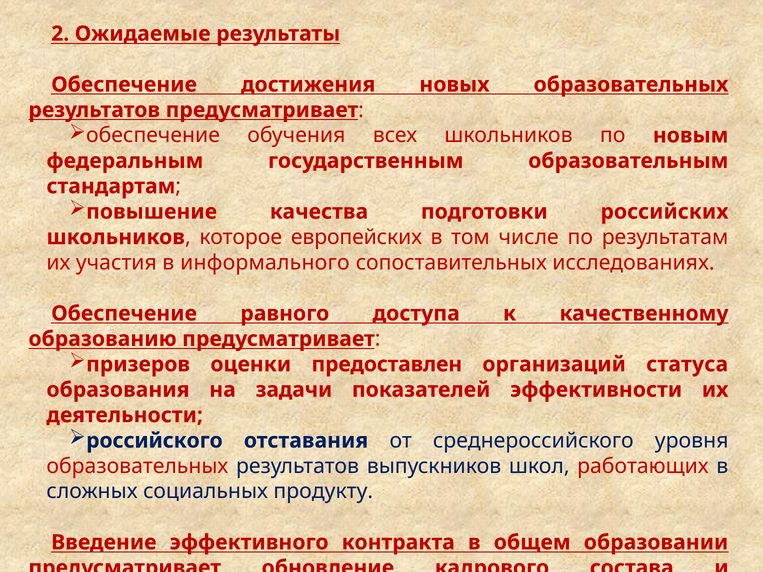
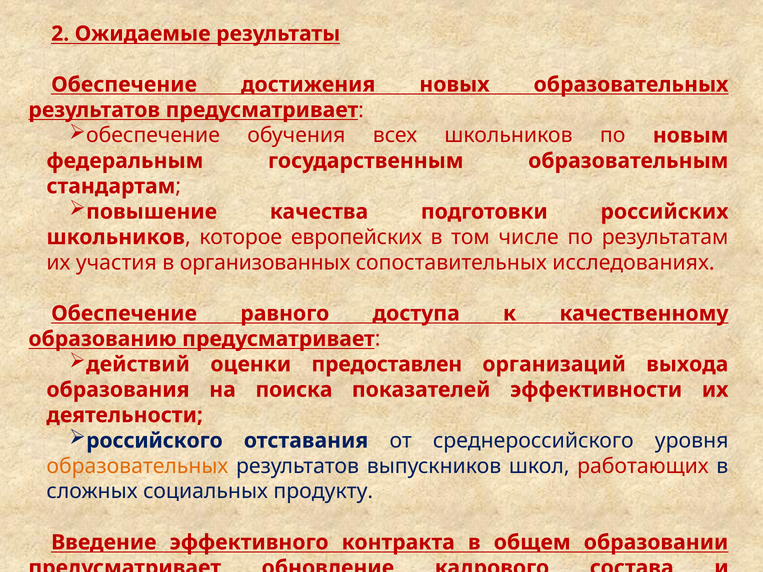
информального: информального -> организованных (265, 263)
призеров: призеров -> действий (138, 364)
статуса: статуса -> выхода (687, 364)
задачи: задачи -> поиска (294, 390)
образовательных colour: red -> orange (137, 466)
